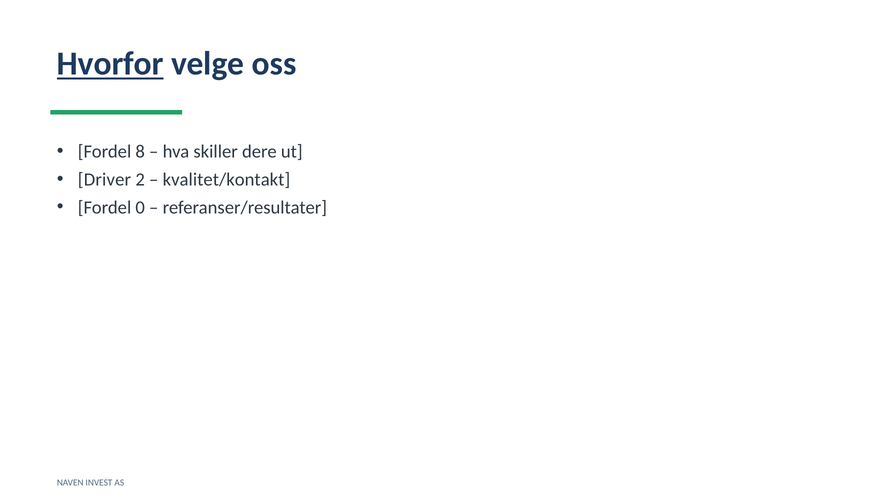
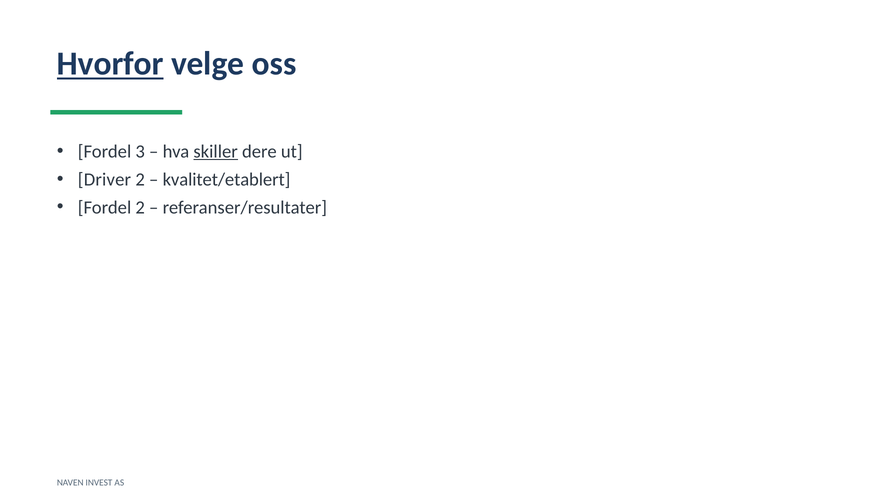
8: 8 -> 3 (140, 151)
skiller underline: none -> present (216, 151)
kvalitet/kontakt: kvalitet/kontakt -> kvalitet/etablert (226, 179)
Fordel 0: 0 -> 2 (140, 207)
